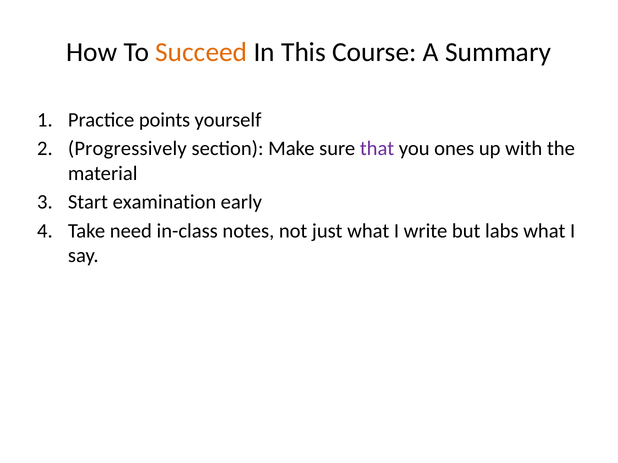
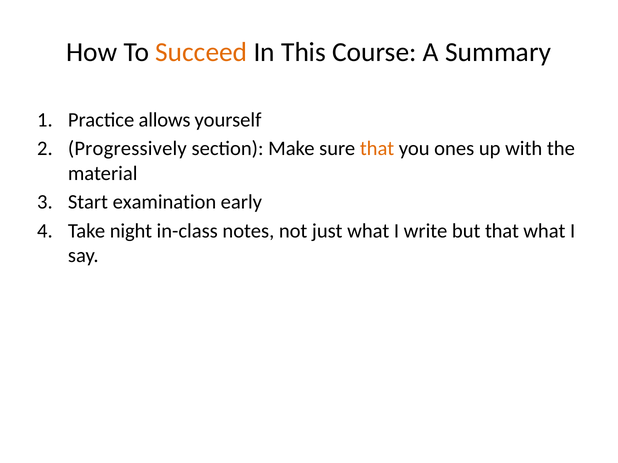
points: points -> allows (165, 120)
that colour: purple -> orange (377, 149)
need: need -> night (131, 231)
but labs: labs -> that (502, 231)
